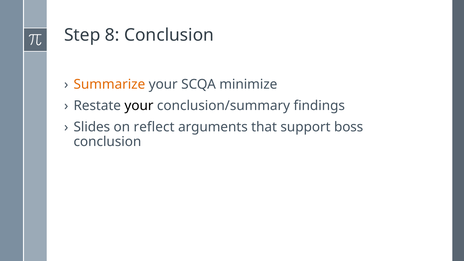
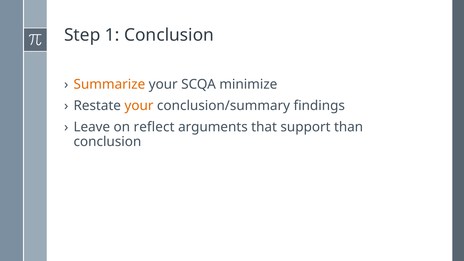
8: 8 -> 1 (112, 35)
your colour: black -> orange (139, 106)
Slides: Slides -> Leave (92, 127)
boss: boss -> than (349, 127)
